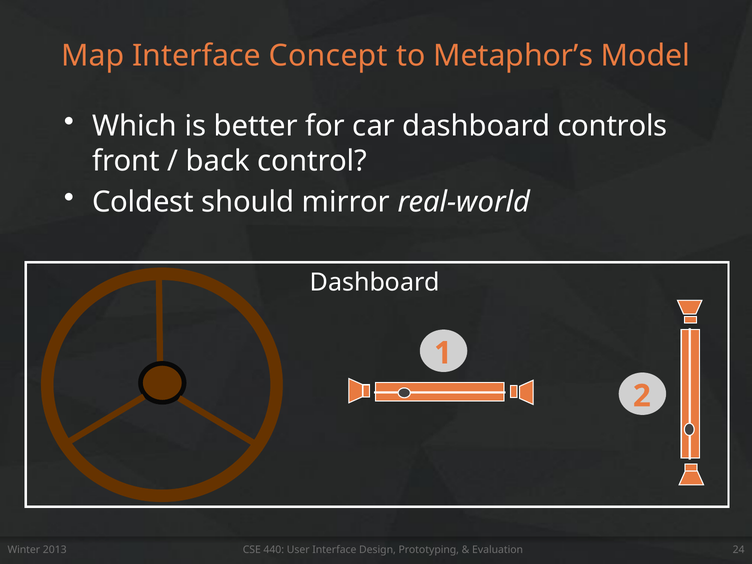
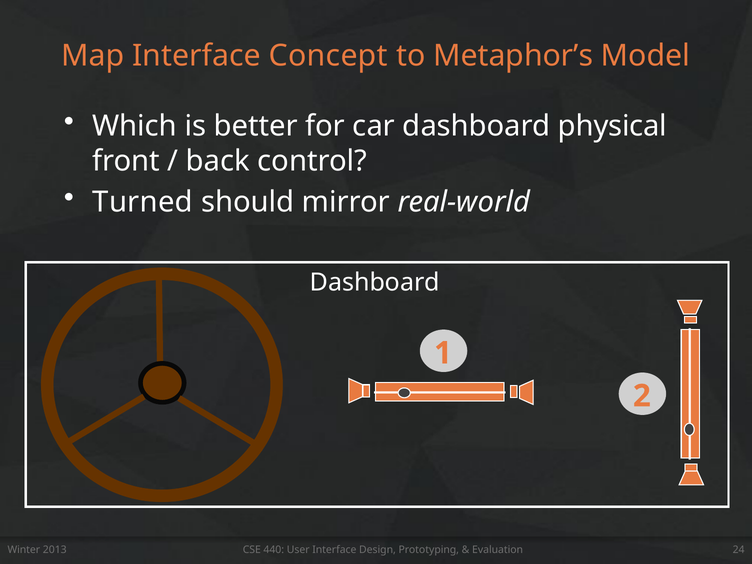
controls: controls -> physical (612, 126)
Coldest: Coldest -> Turned (143, 202)
